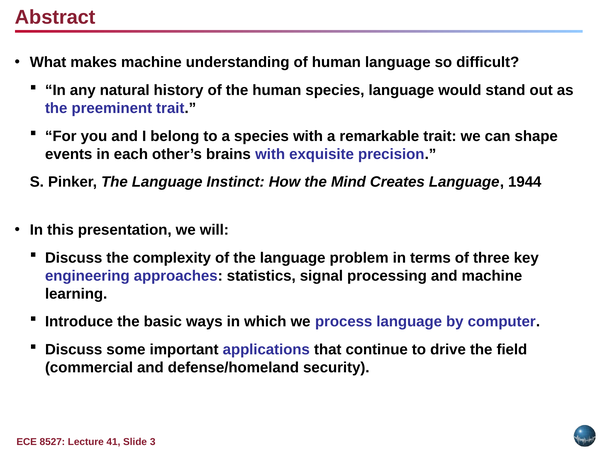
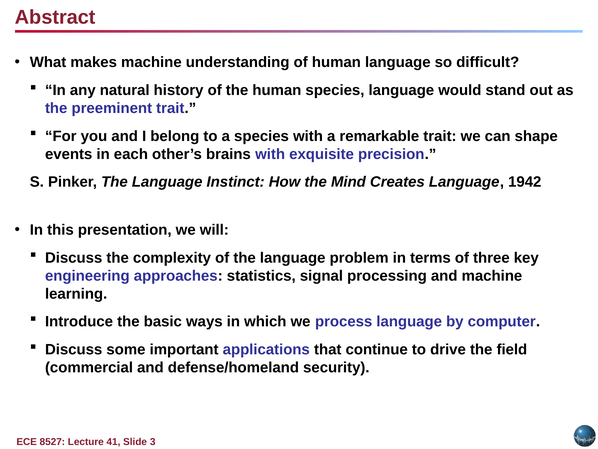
1944: 1944 -> 1942 (525, 182)
